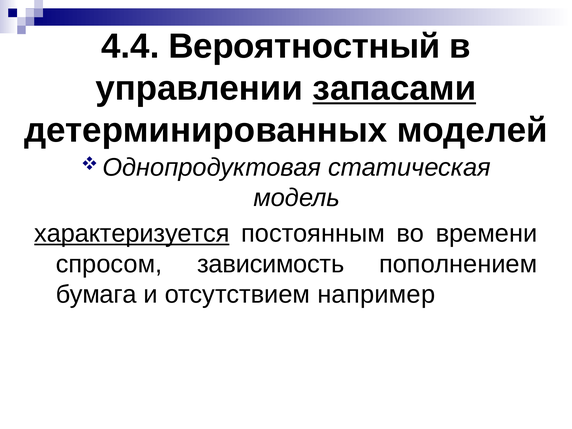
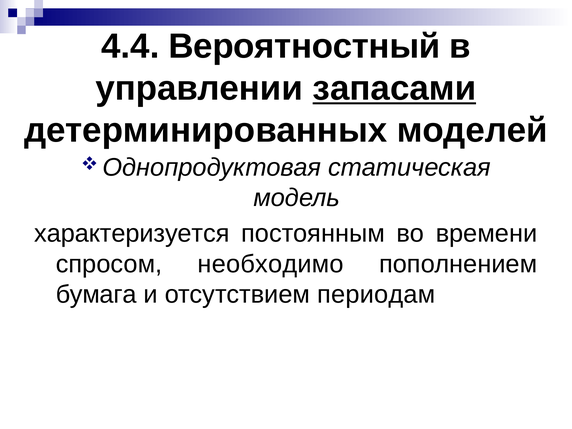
характеризуется underline: present -> none (132, 233)
зависимость: зависимость -> необходимо (271, 264)
например: например -> периодам (376, 294)
